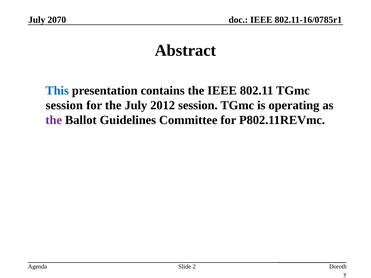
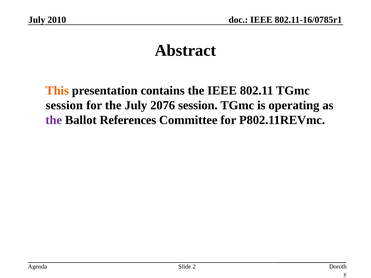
2070: 2070 -> 2010 (57, 20)
This colour: blue -> orange (57, 91)
2012: 2012 -> 2076 (163, 105)
Guidelines: Guidelines -> References (128, 120)
